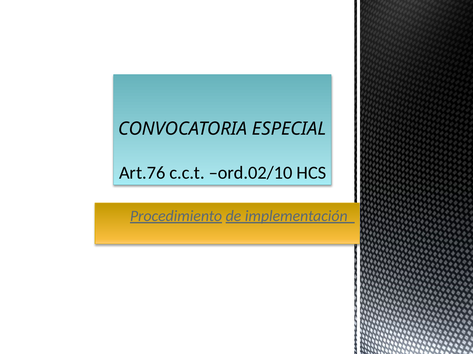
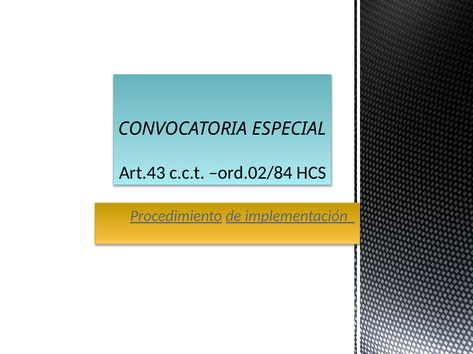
Art.76: Art.76 -> Art.43 (142, 173)
ord.02/10: ord.02/10 -> ord.02/84 (251, 173)
